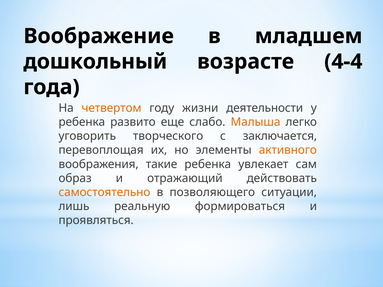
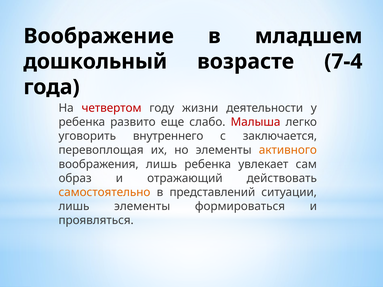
4-4: 4-4 -> 7-4 (343, 62)
четвертом colour: orange -> red (112, 108)
Малыша colour: orange -> red (256, 122)
творческого: творческого -> внутреннего (168, 136)
воображения такие: такие -> лишь (161, 164)
позволяющего: позволяющего -> представлений (212, 192)
лишь реальную: реальную -> элементы (142, 206)
